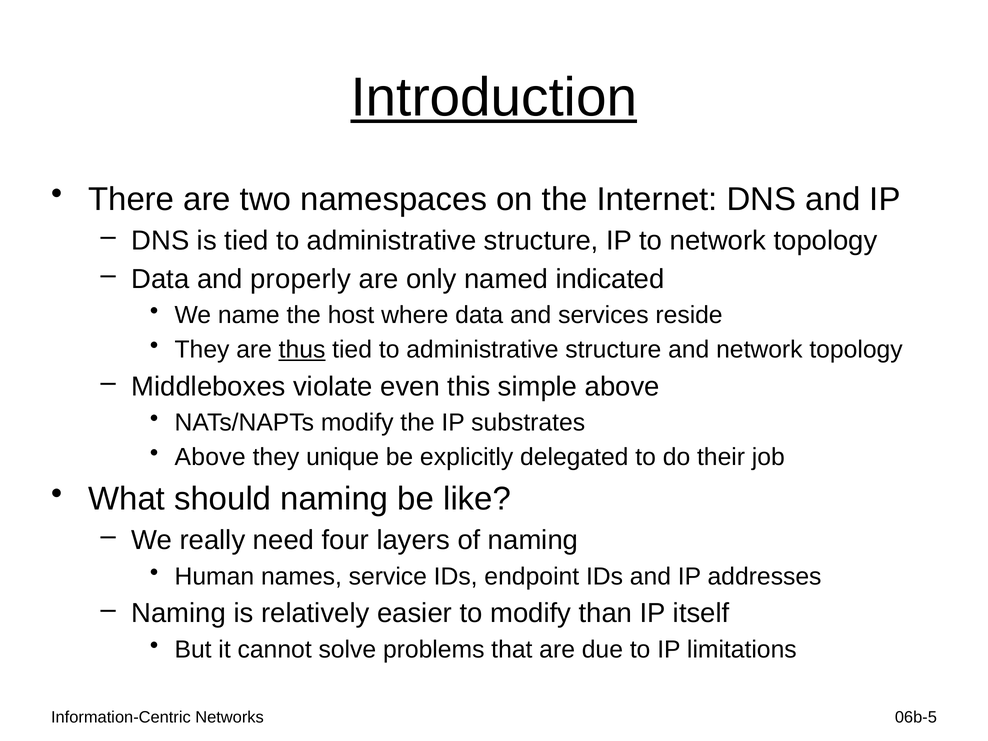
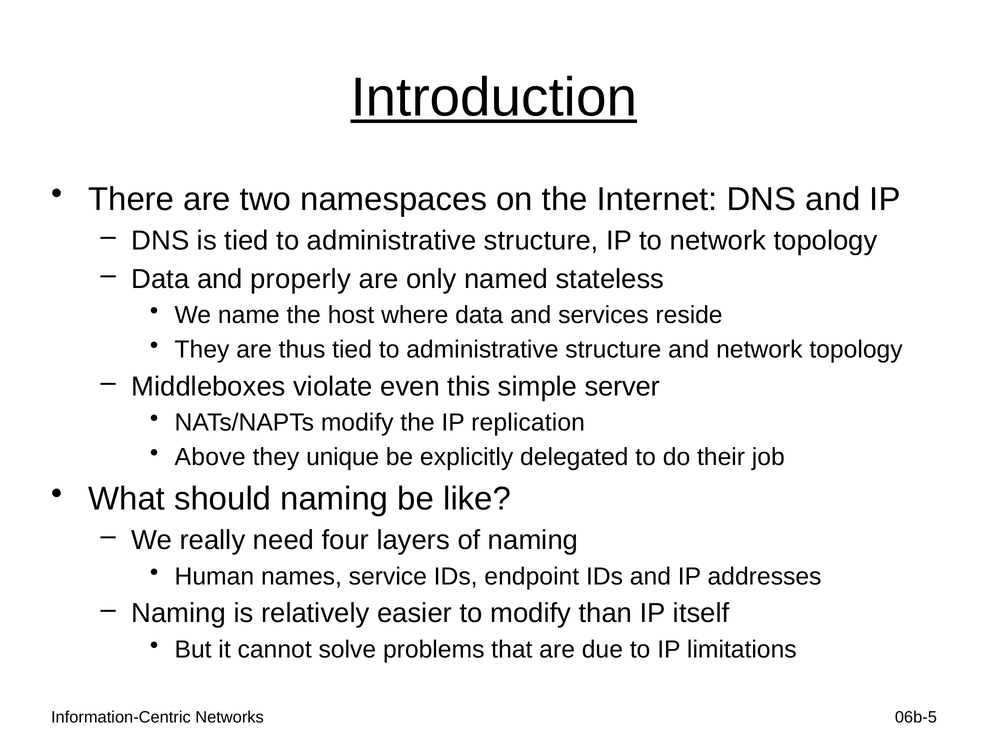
indicated: indicated -> stateless (610, 279)
thus underline: present -> none (302, 350)
simple above: above -> server (622, 387)
substrates: substrates -> replication (528, 423)
